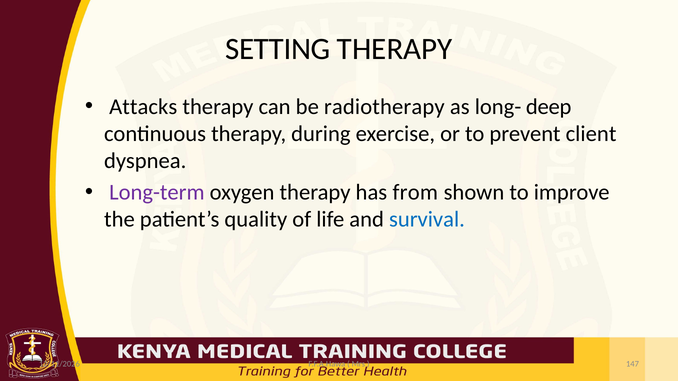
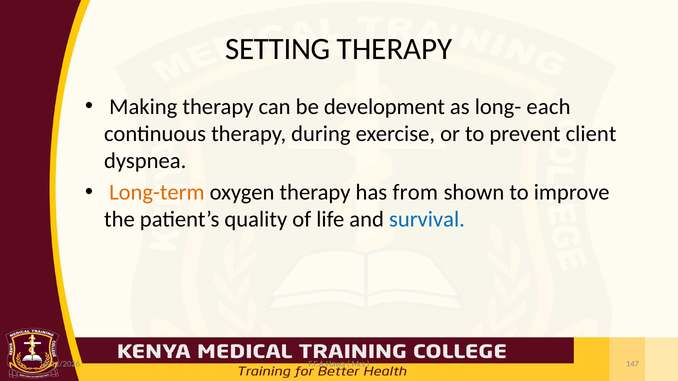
Attacks: Attacks -> Making (143, 107)
radiotherapy: radiotherapy -> development (384, 107)
deep: deep -> each (548, 107)
Long-term colour: purple -> orange (157, 193)
